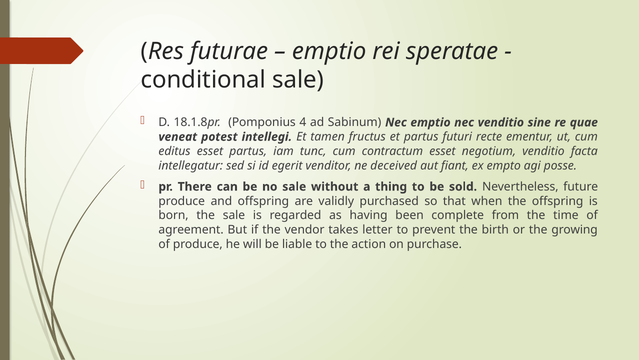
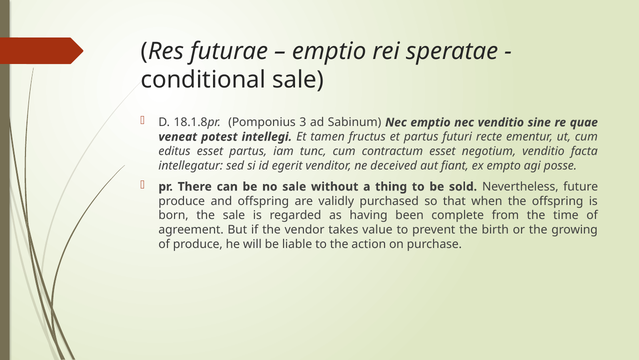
4: 4 -> 3 (303, 122)
letter: letter -> value (377, 230)
